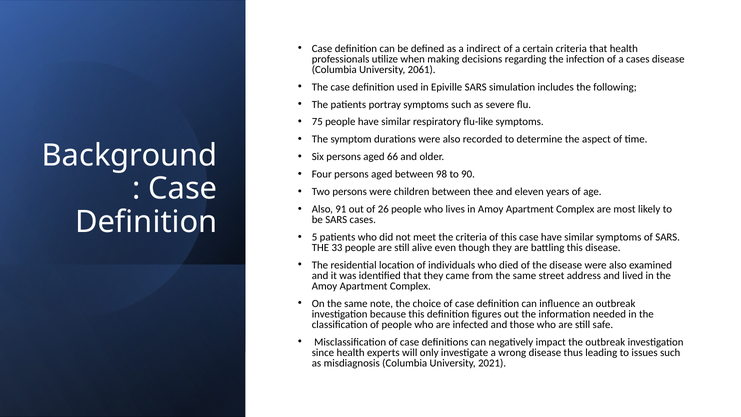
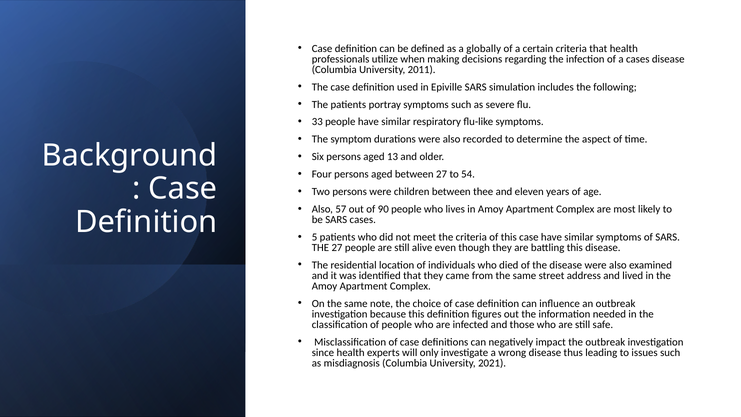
indirect: indirect -> globally (484, 49)
2061: 2061 -> 2011 (422, 70)
75: 75 -> 33 (317, 122)
66: 66 -> 13 (393, 157)
between 98: 98 -> 27 (442, 174)
90: 90 -> 54 (468, 174)
91: 91 -> 57 (341, 209)
26: 26 -> 90 (383, 209)
THE 33: 33 -> 27 (337, 247)
